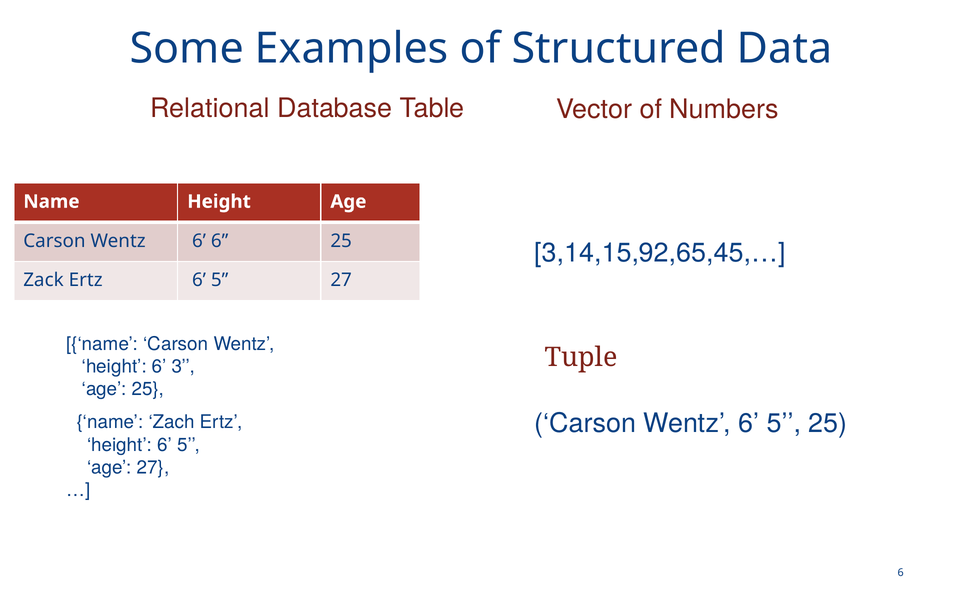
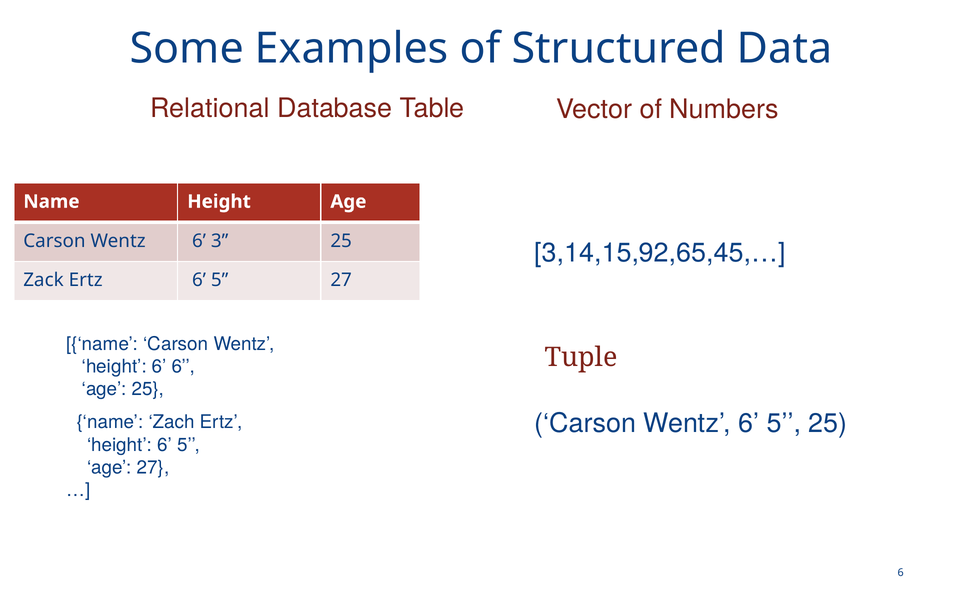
6 6: 6 -> 3 (220, 241)
6 3: 3 -> 6 (183, 367)
